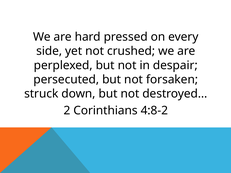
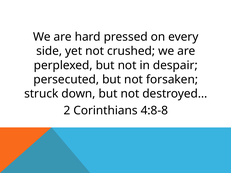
4:8-2: 4:8-2 -> 4:8-8 (154, 111)
